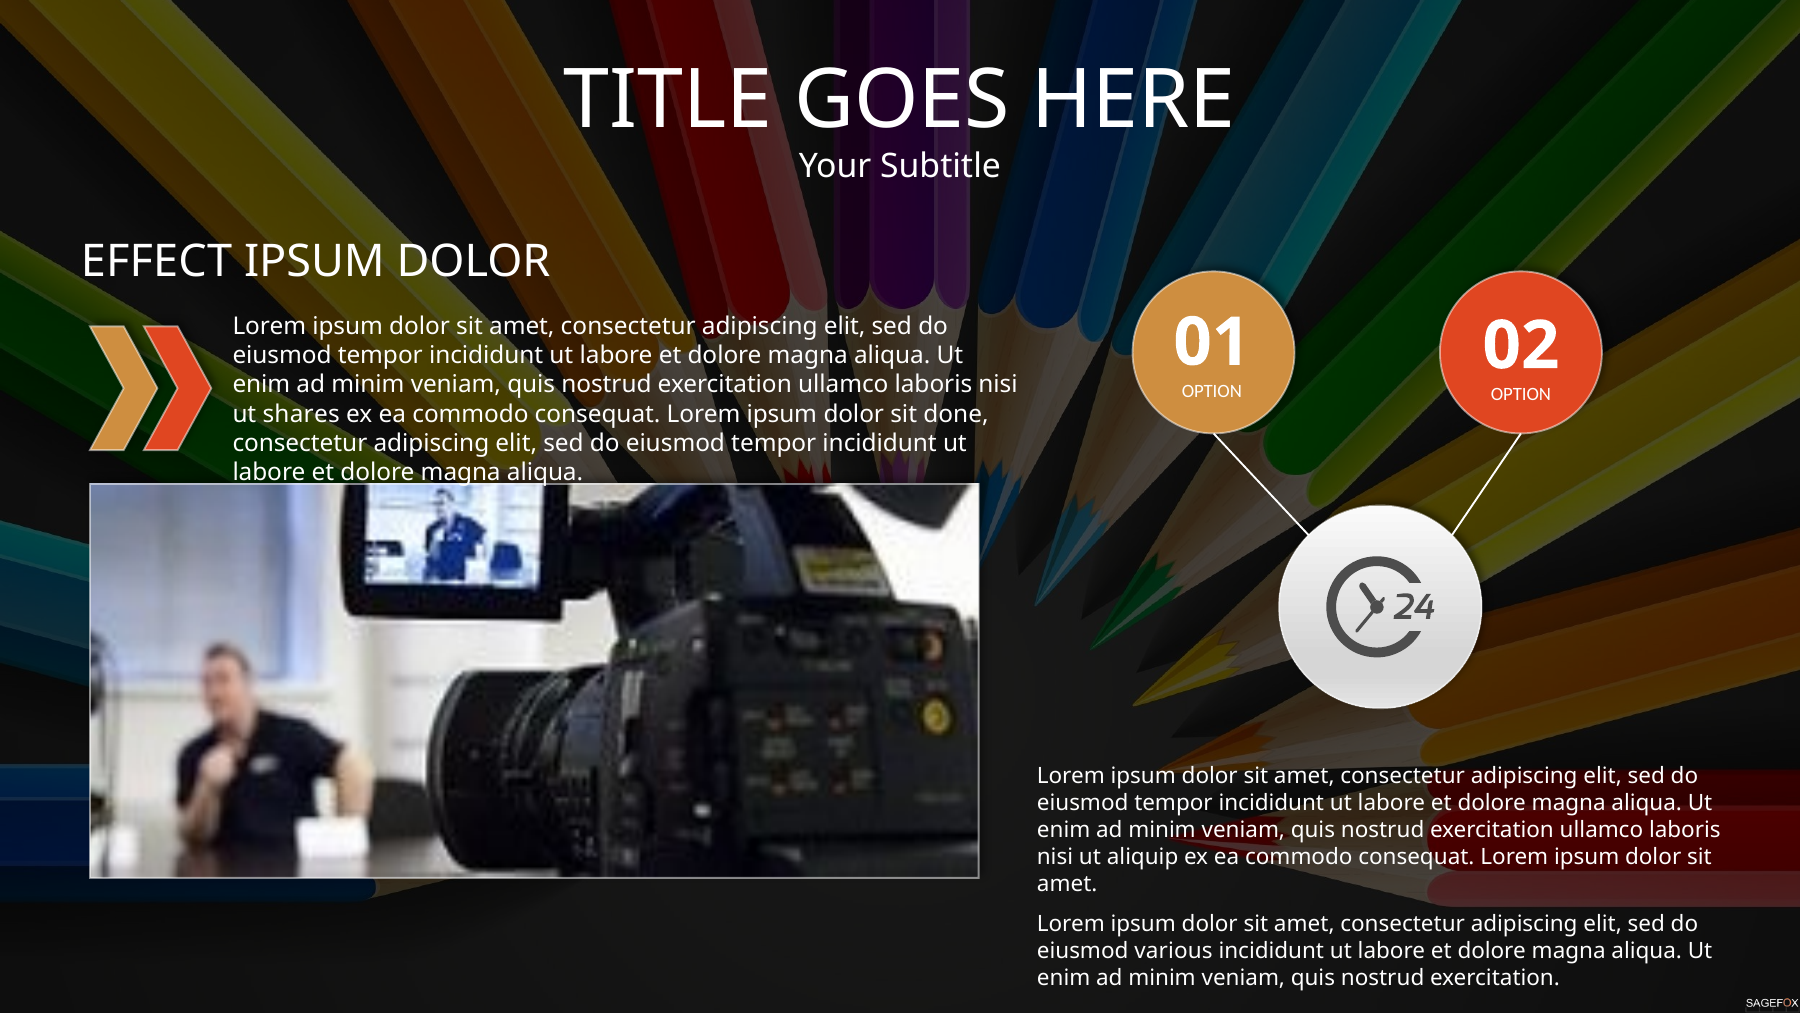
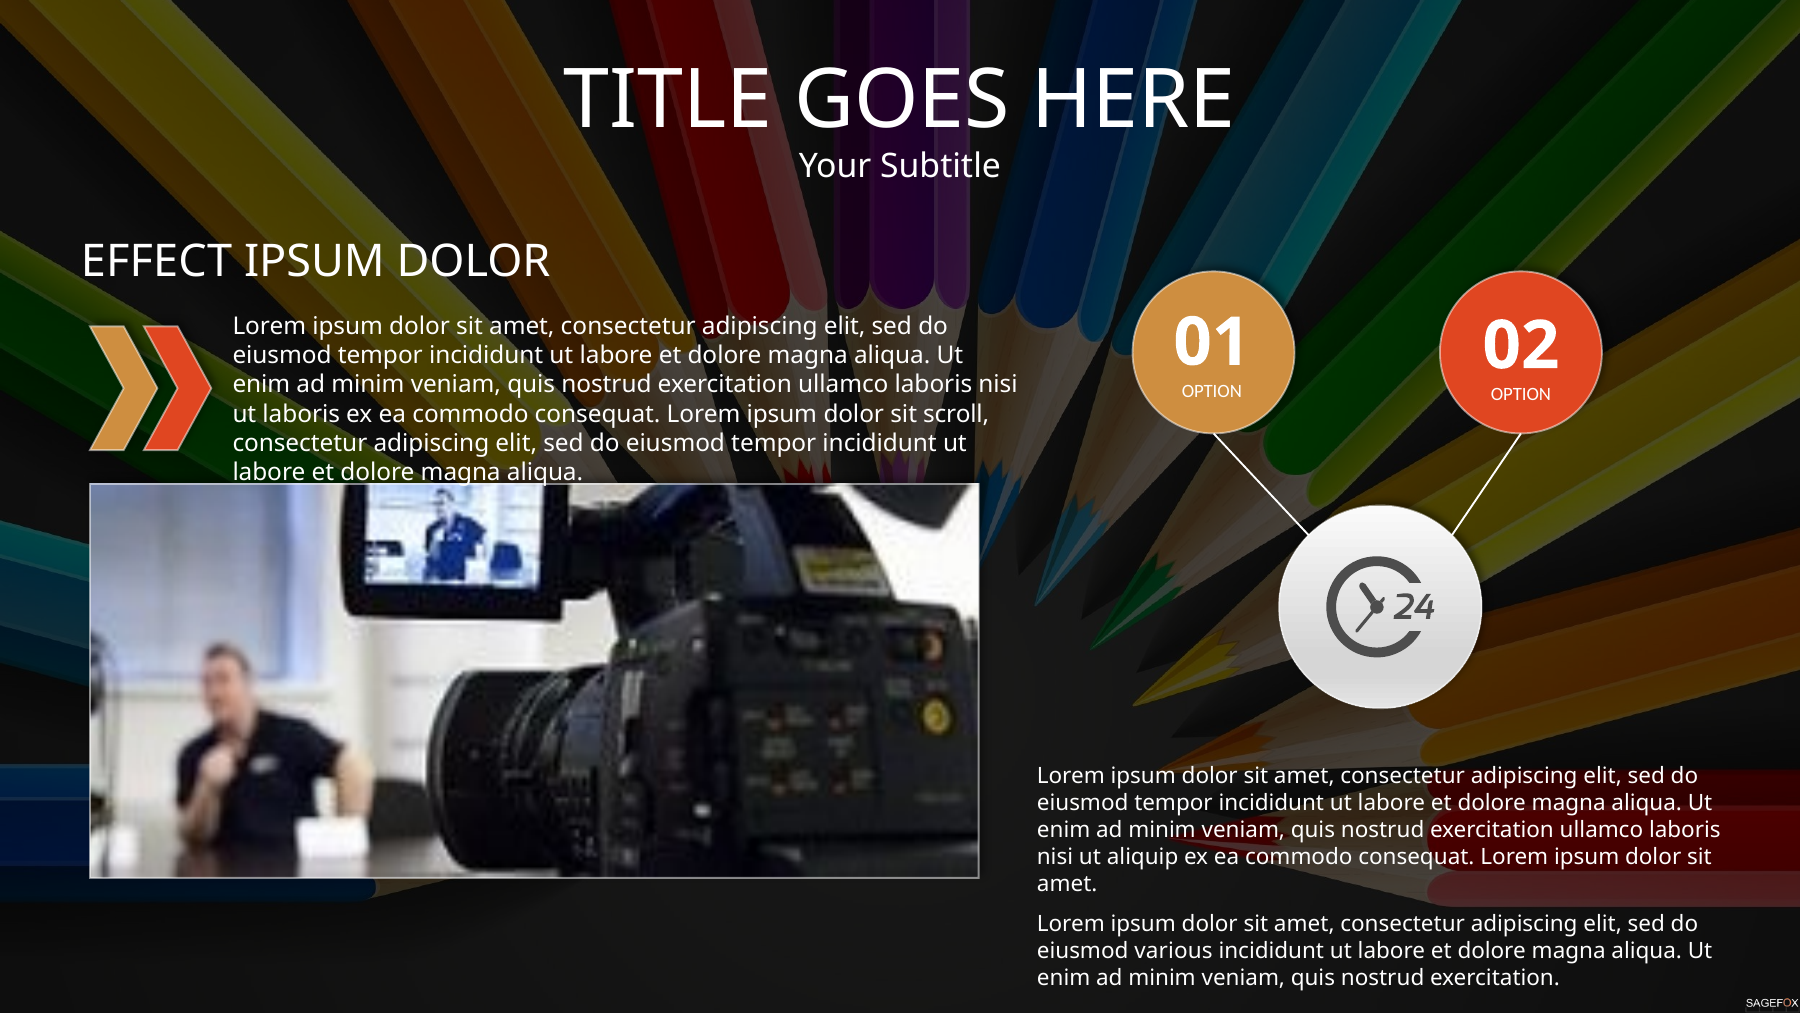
ut shares: shares -> laboris (301, 414)
done: done -> scroll (956, 414)
